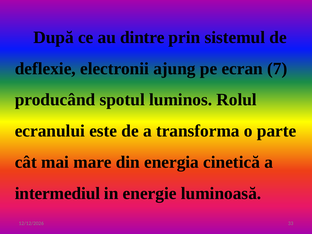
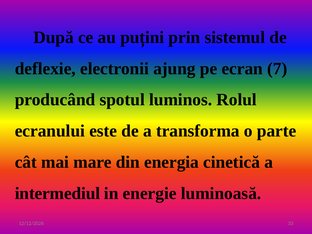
dintre: dintre -> puțini (142, 37)
